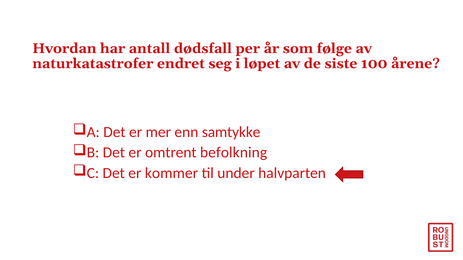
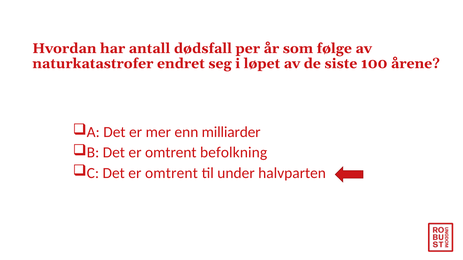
samtykke: samtykke -> milliarder (231, 132)
C Det er kommer: kommer -> omtrent (171, 173)
